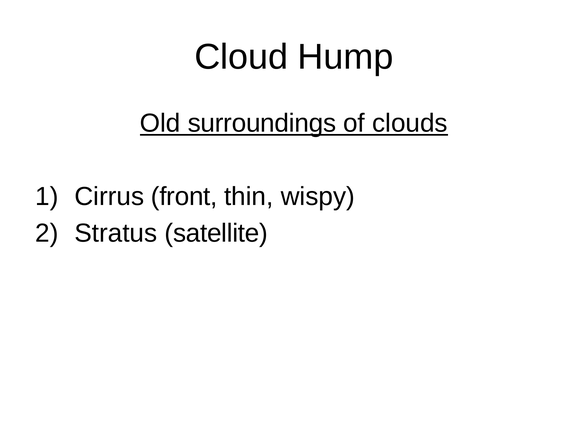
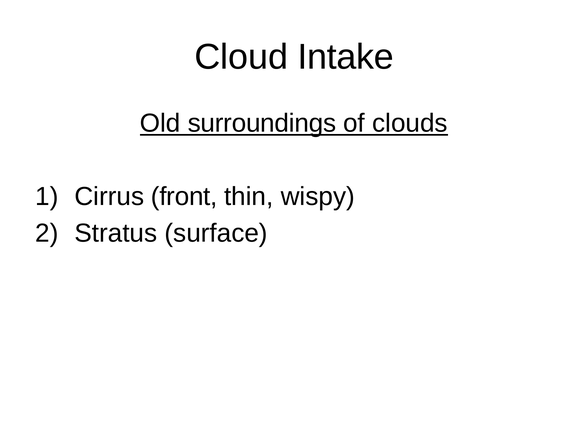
Hump: Hump -> Intake (346, 57)
satellite: satellite -> surface (216, 233)
